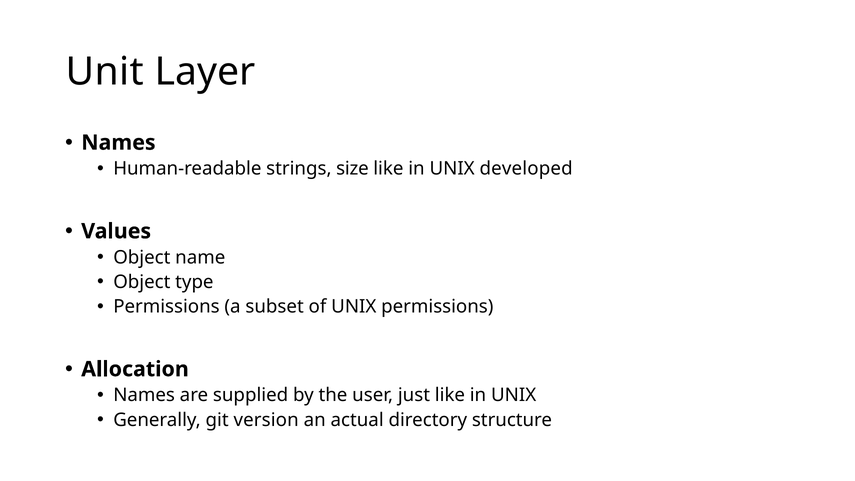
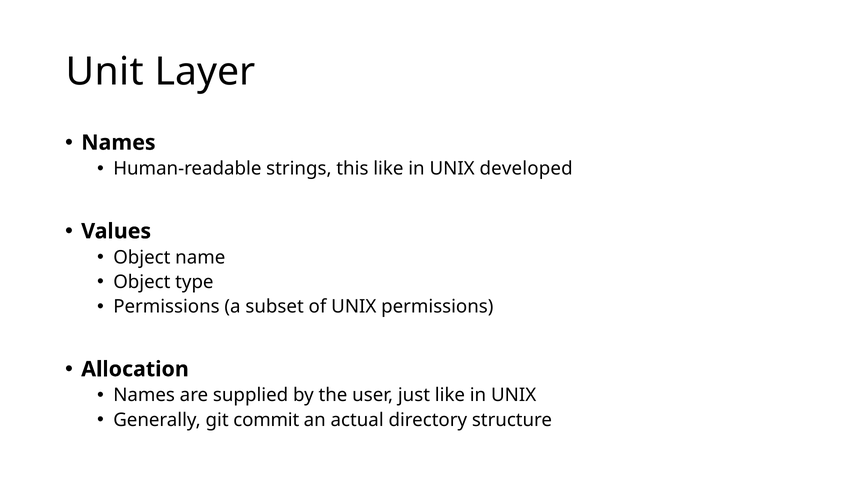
size: size -> this (352, 169)
version: version -> commit (266, 420)
